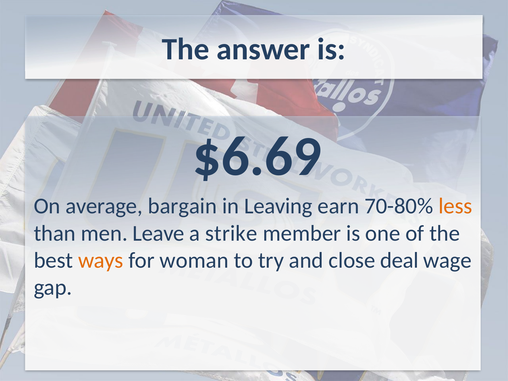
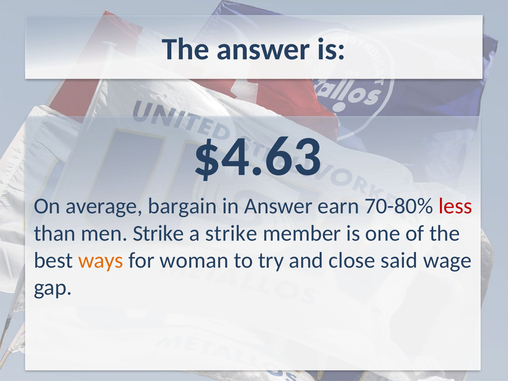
$6.69: $6.69 -> $4.63 (257, 157)
in Leaving: Leaving -> Answer (278, 206)
less colour: orange -> red (455, 206)
men Leave: Leave -> Strike (159, 233)
deal: deal -> said (399, 260)
